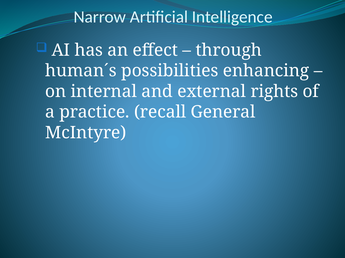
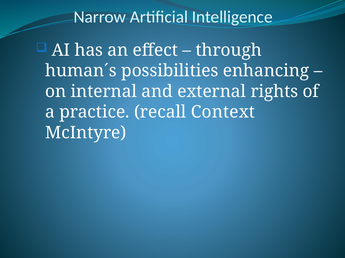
General: General -> Context (223, 112)
